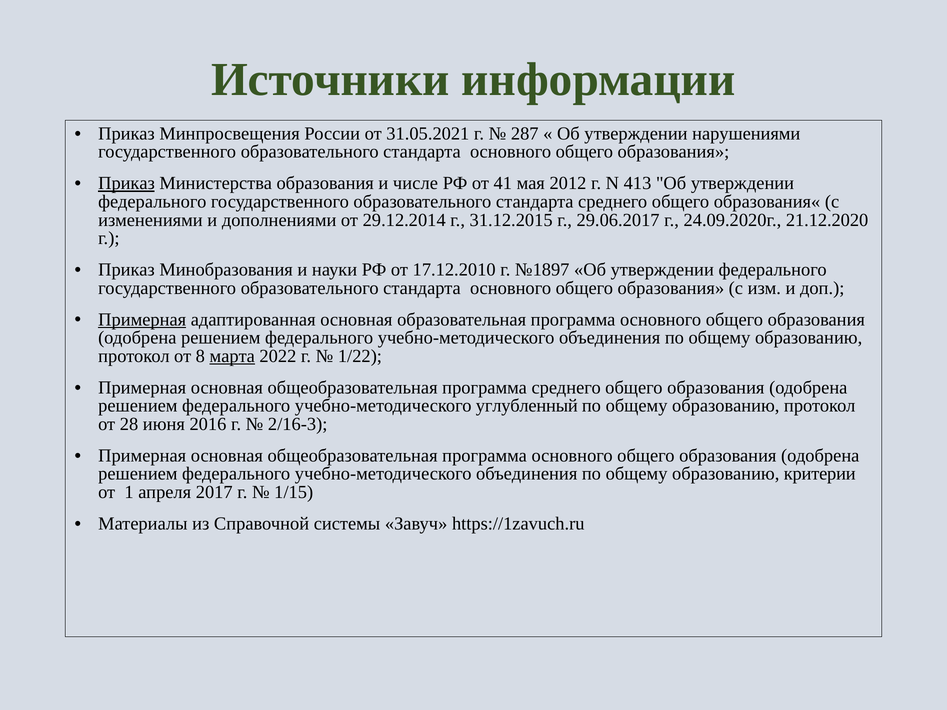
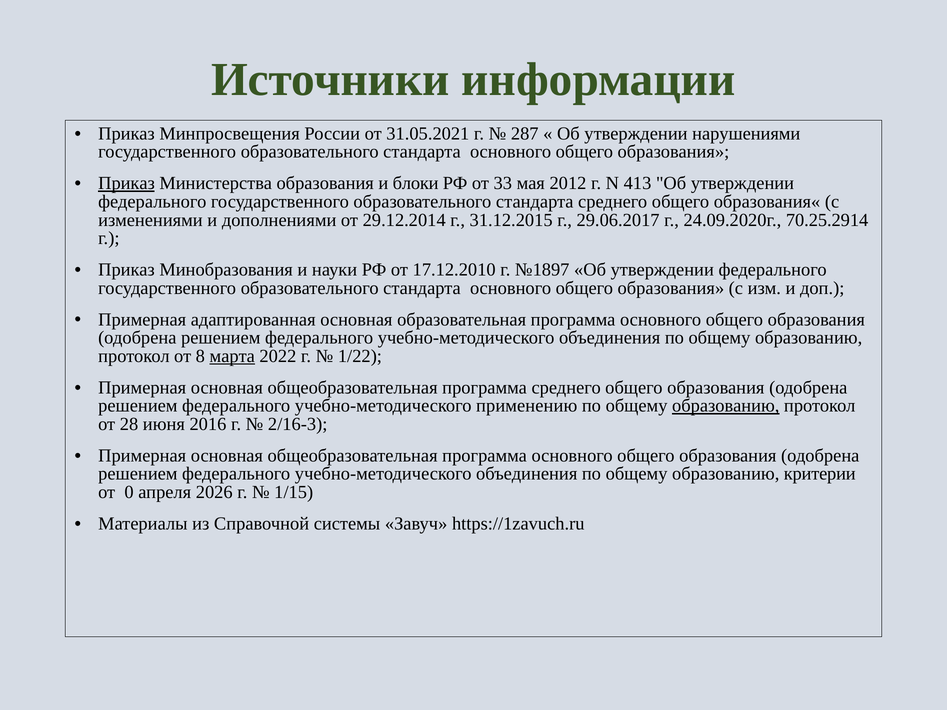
числе: числе -> блоки (416, 183)
41: 41 -> 33 (503, 183)
21.12.2020: 21.12.2020 -> 70.25.2914 (827, 220)
Примерная underline: present -> none (142, 320)
углубленный: углубленный -> применению (527, 406)
образованию underline: none -> present (726, 406)
1: 1 -> 0 (129, 492)
2017: 2017 -> 2026 (214, 492)
